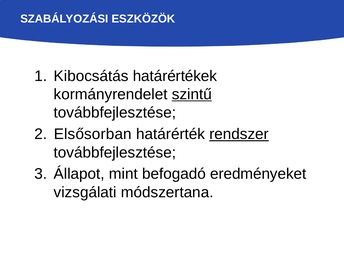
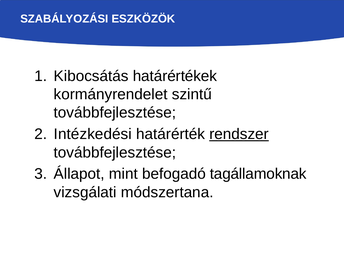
szintű underline: present -> none (192, 94)
Elsősorban: Elsősorban -> Intézkedési (93, 134)
eredményeket: eredményeket -> tagállamoknak (258, 174)
